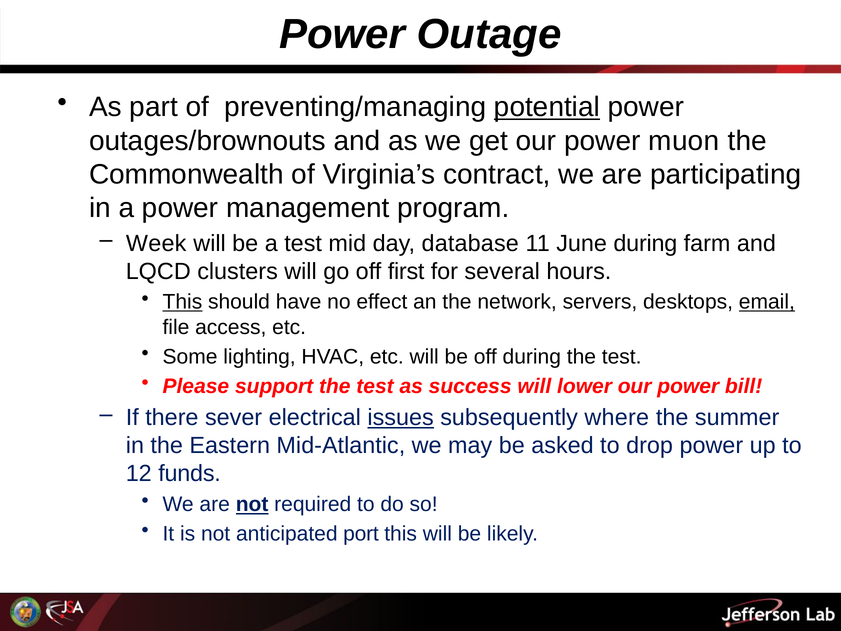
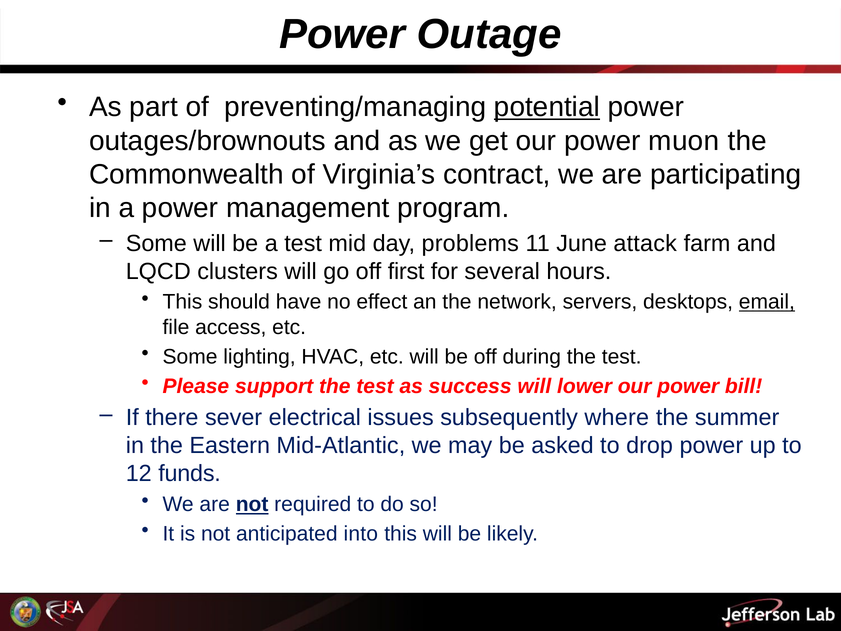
Week: Week -> Some (156, 243)
database: database -> problems (470, 243)
June during: during -> attack (645, 243)
This underline: present -> none (182, 302)
issues underline: present -> none (401, 417)
port: port -> into (361, 534)
